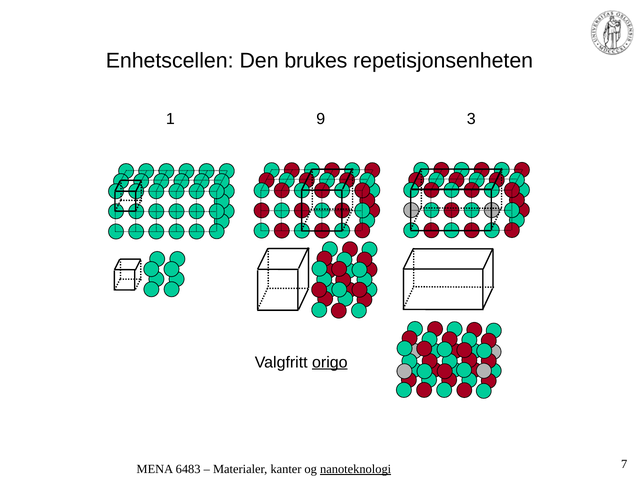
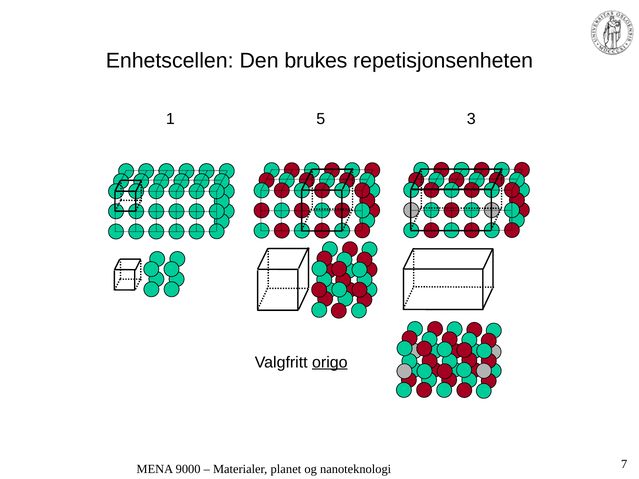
9: 9 -> 5 (321, 119)
6483: 6483 -> 9000 (188, 469)
kanter: kanter -> planet (286, 469)
nanoteknologi underline: present -> none (356, 469)
